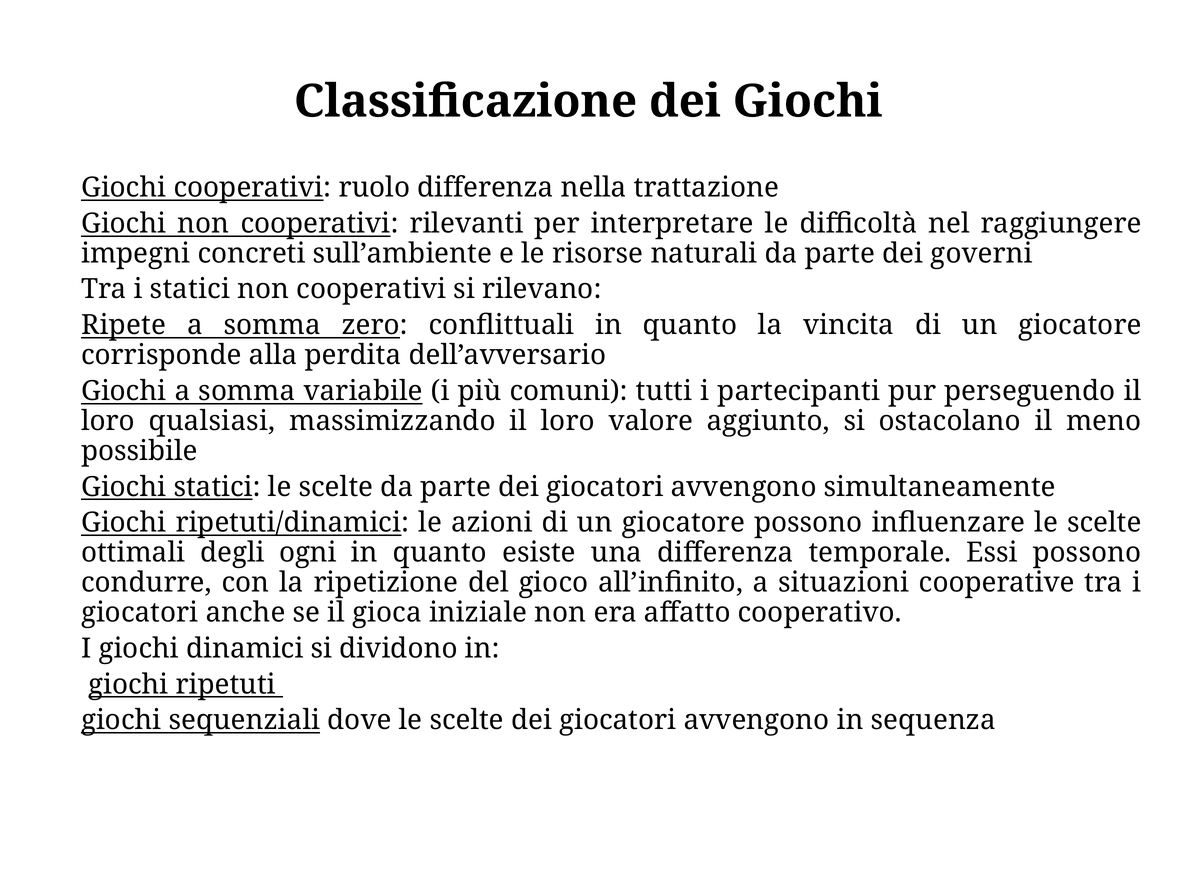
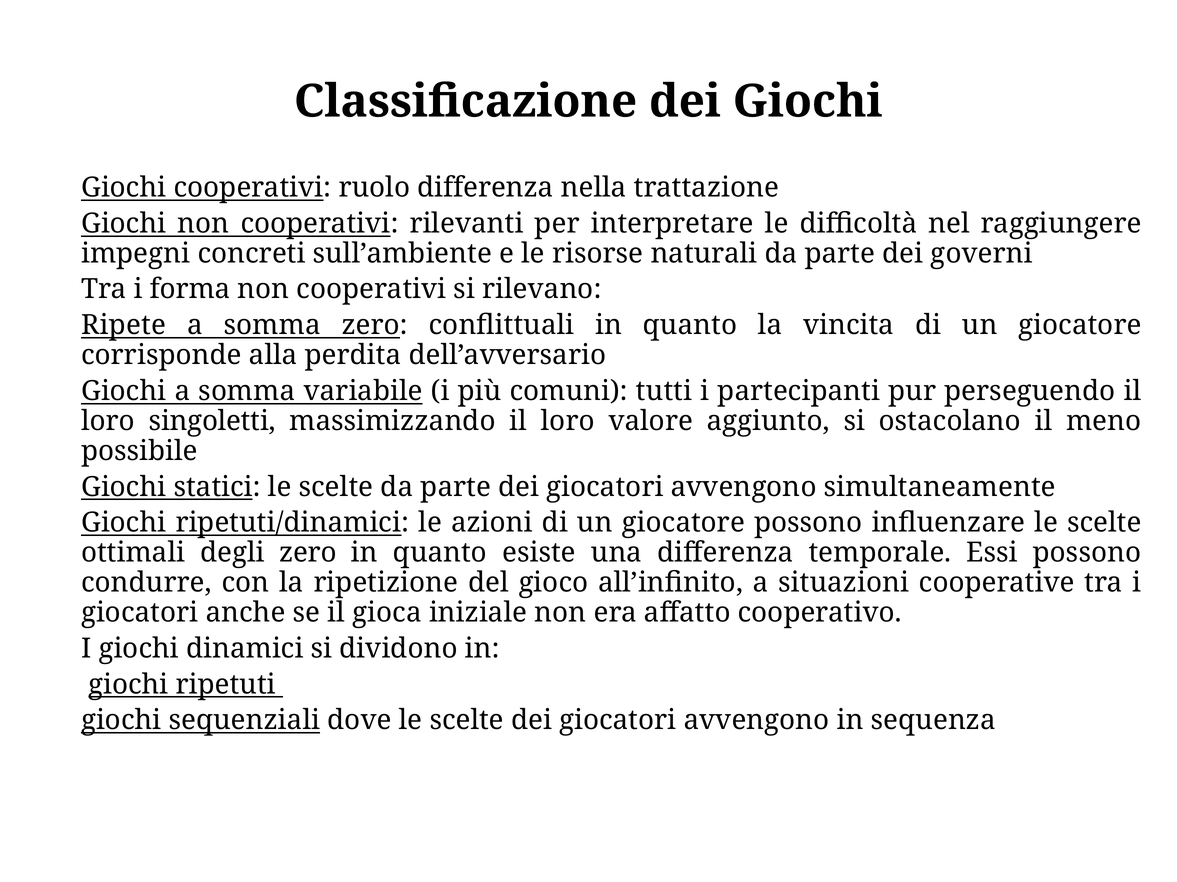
i statici: statici -> forma (190, 290)
qualsiasi: qualsiasi -> singoletti (212, 421)
degli ogni: ogni -> zero (308, 553)
